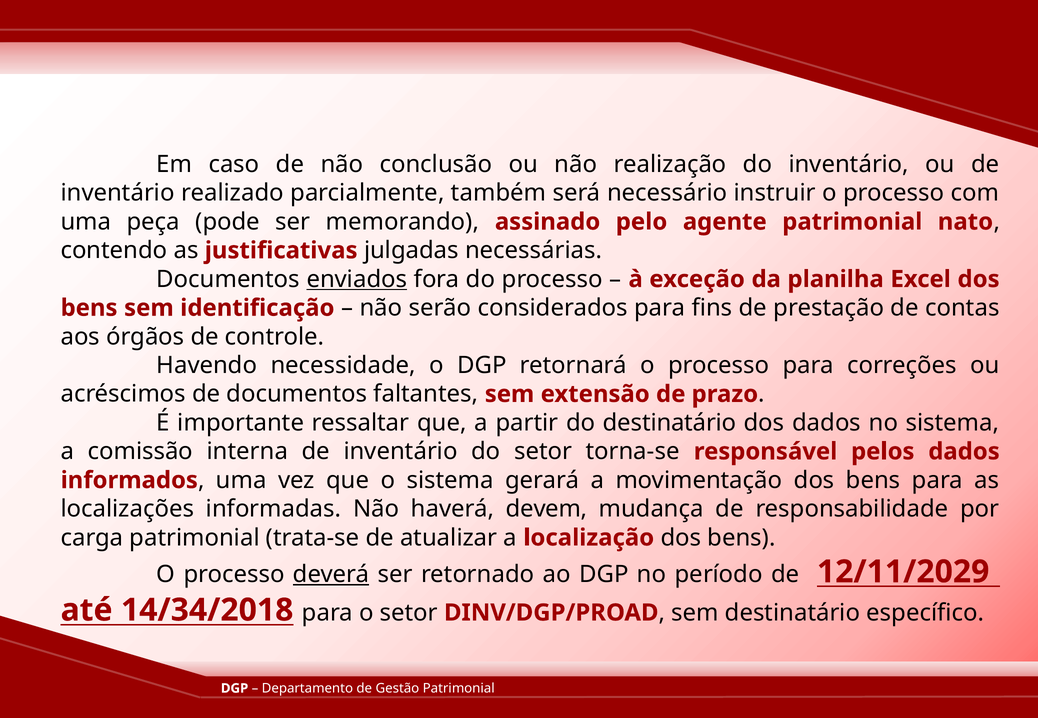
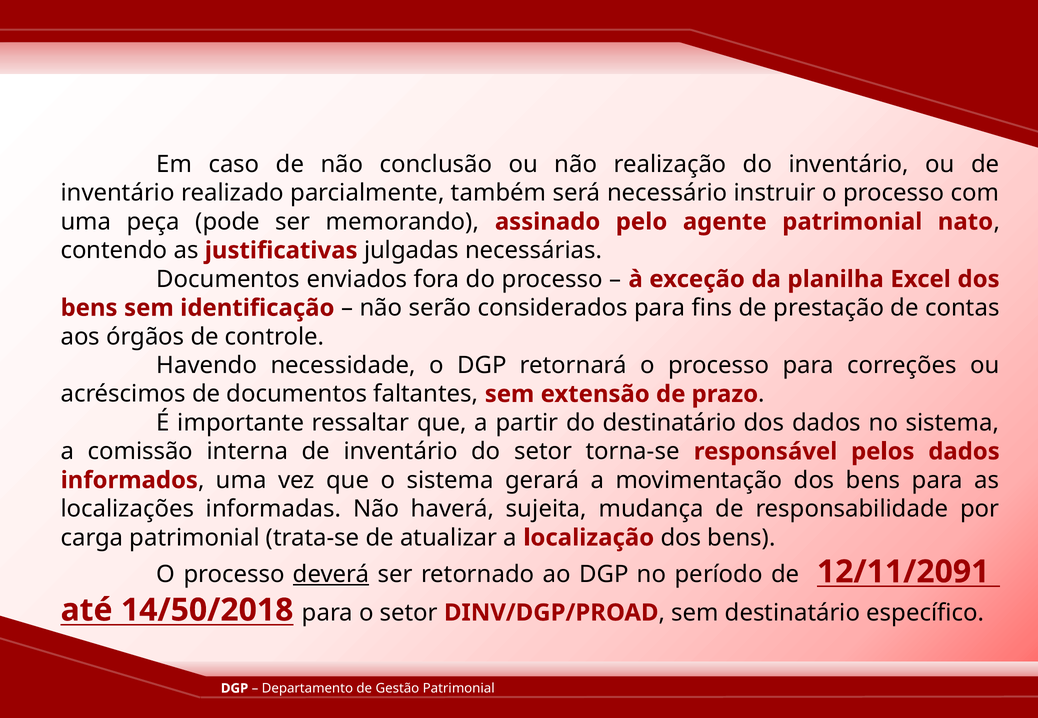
enviados underline: present -> none (357, 279)
devem: devem -> sujeita (546, 509)
12/11/2029: 12/11/2029 -> 12/11/2091 (903, 572)
14/34/2018: 14/34/2018 -> 14/50/2018 (207, 611)
